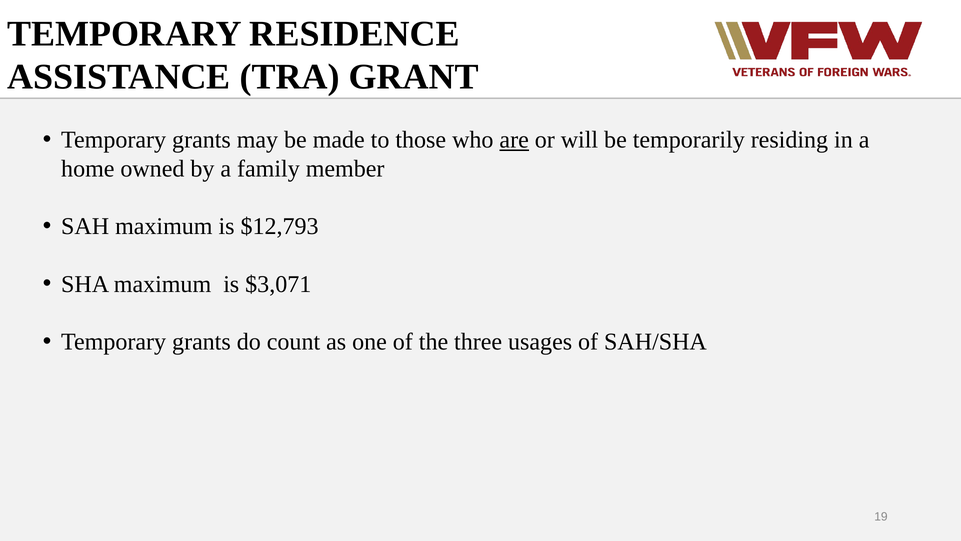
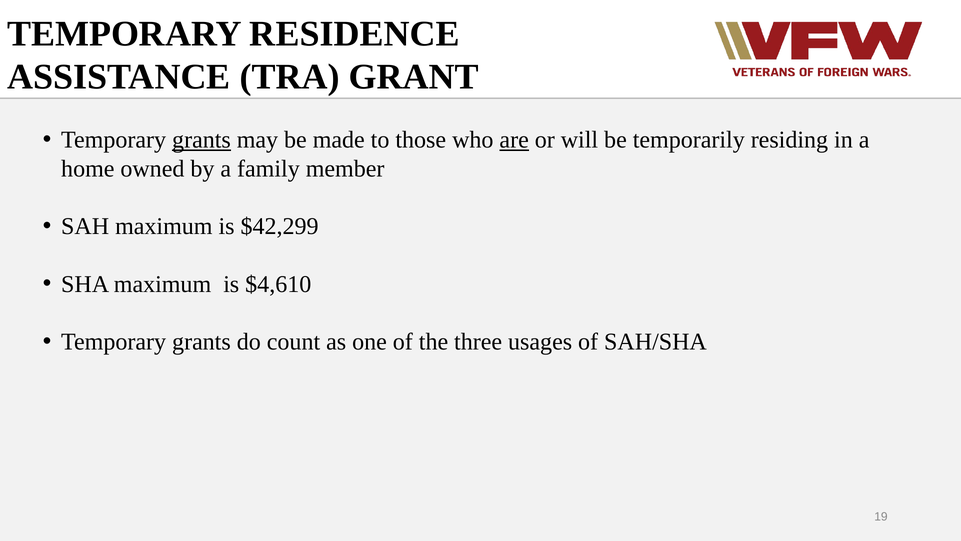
grants underline: none -> present (201, 140)
$12,793: $12,793 -> $42,299 (280, 226)
$3,071: $3,071 -> $4,610 (278, 284)
